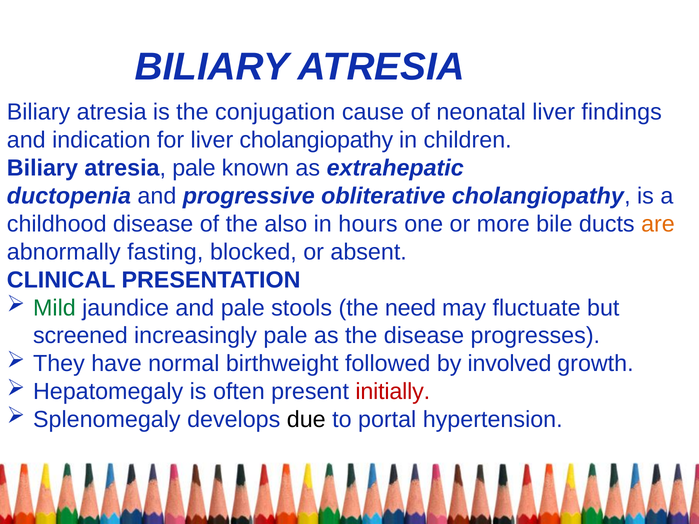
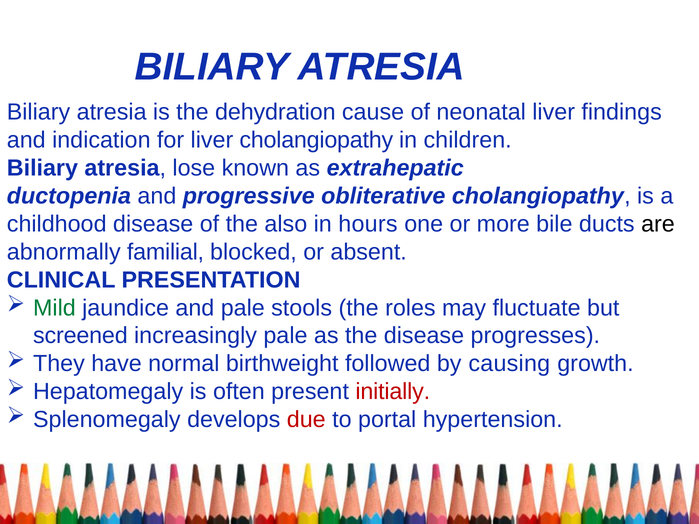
conjugation: conjugation -> dehydration (275, 112)
atresia pale: pale -> lose (194, 168)
are colour: orange -> black (658, 224)
fasting: fasting -> familial (166, 252)
need: need -> roles (410, 308)
involved: involved -> causing (509, 364)
due colour: black -> red (306, 420)
